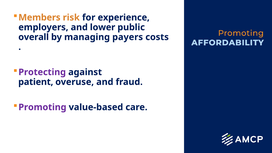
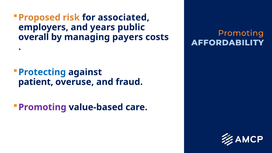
Members: Members -> Proposed (39, 17)
experience: experience -> associated (124, 17)
lower: lower -> years (103, 27)
Protecting colour: purple -> blue (42, 72)
